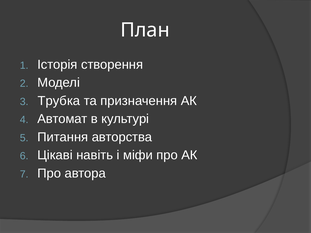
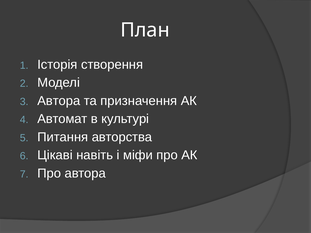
Трубка: Трубка -> Автора (59, 101)
